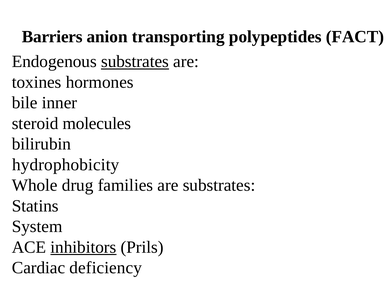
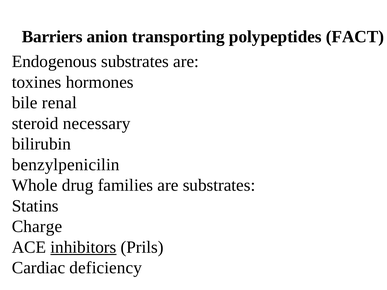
substrates underline: present -> none (135, 62)
inner: inner -> renal (59, 103)
molecules: molecules -> necessary (97, 124)
hydrophobicity: hydrophobicity -> benzylpenicilin (66, 165)
System: System -> Charge (37, 227)
